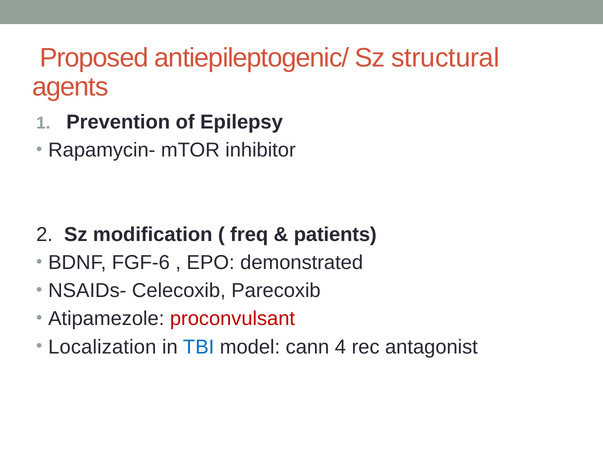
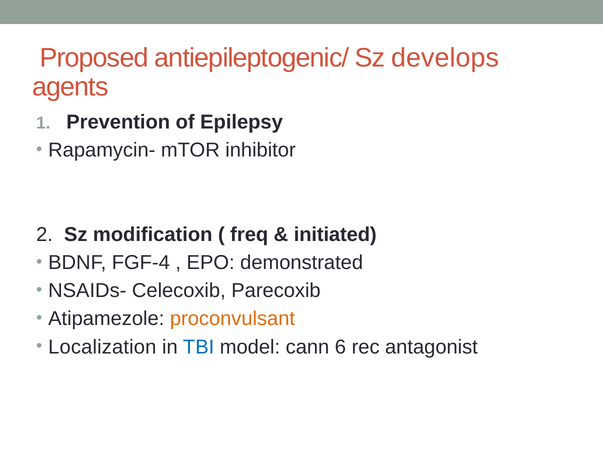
structural: structural -> develops (445, 58)
patients: patients -> initiated (335, 235)
FGF-6: FGF-6 -> FGF-4 (141, 263)
proconvulsant colour: red -> orange (232, 319)
4: 4 -> 6 (340, 347)
